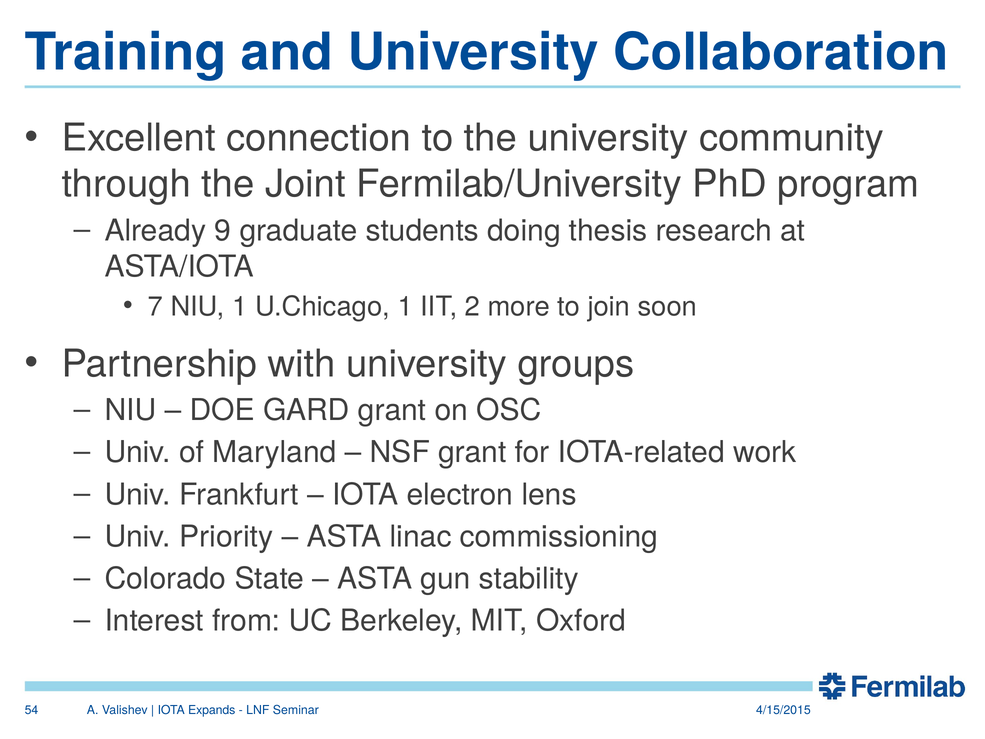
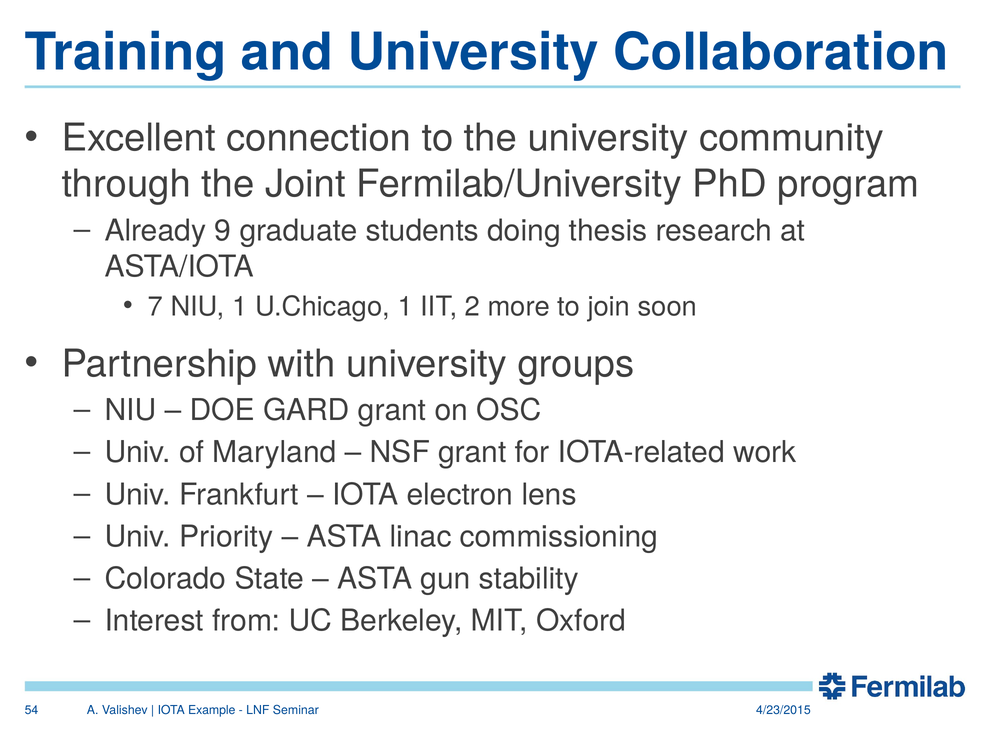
Expands: Expands -> Example (212, 710)
4/15/2015: 4/15/2015 -> 4/23/2015 (783, 710)
